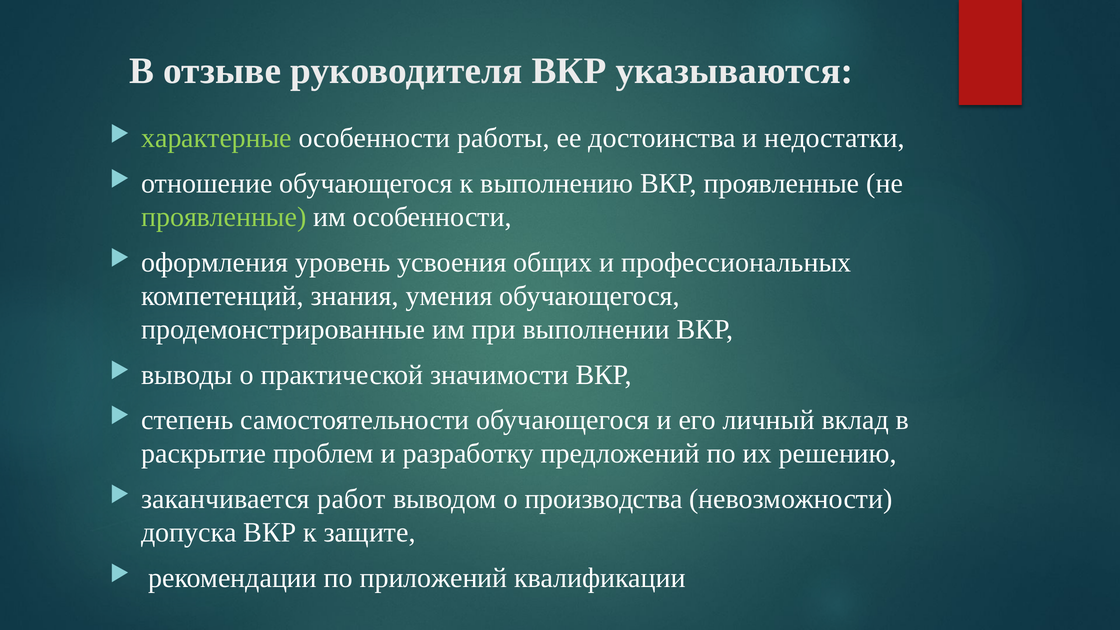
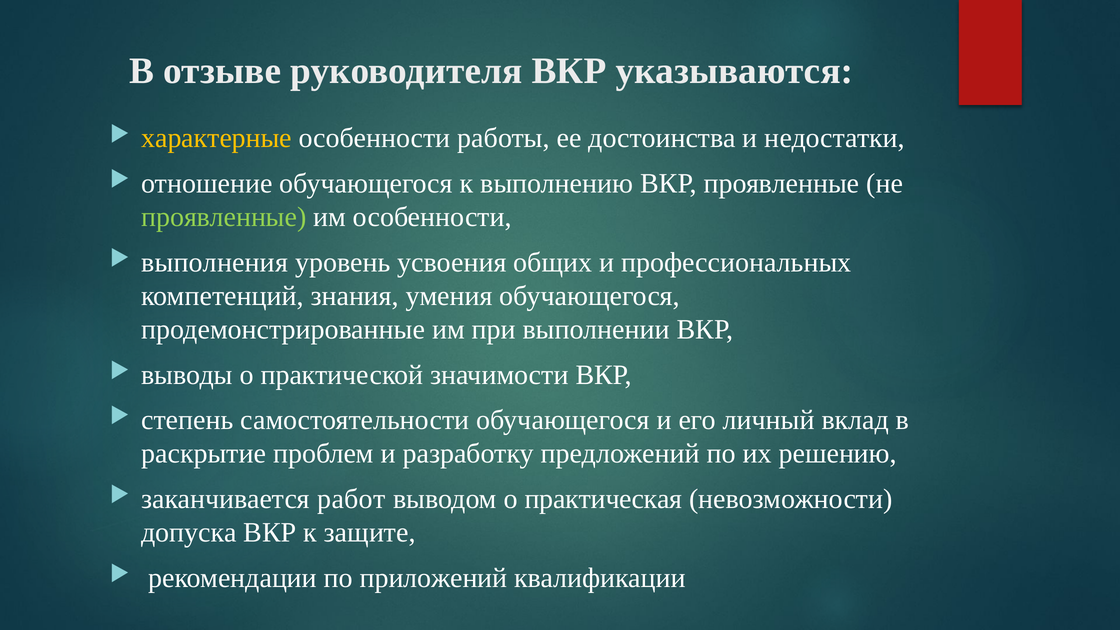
характерные colour: light green -> yellow (217, 138)
оформления: оформления -> выполнения (215, 262)
производства: производства -> практическая (603, 499)
